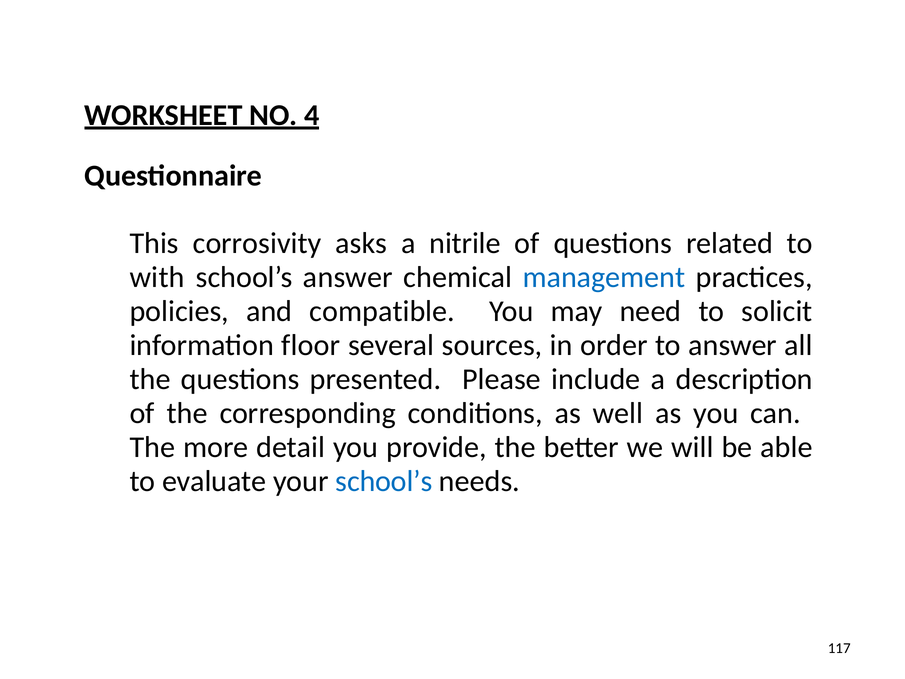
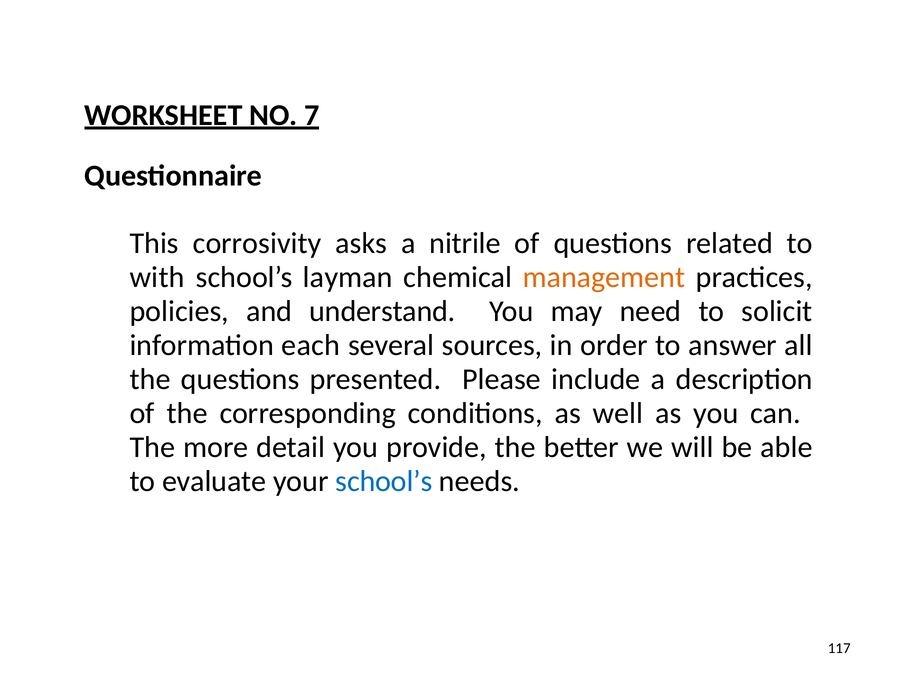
4: 4 -> 7 (312, 115)
school’s answer: answer -> layman (348, 277)
management colour: blue -> orange (604, 277)
compatible: compatible -> understand (382, 311)
floor: floor -> each (311, 345)
